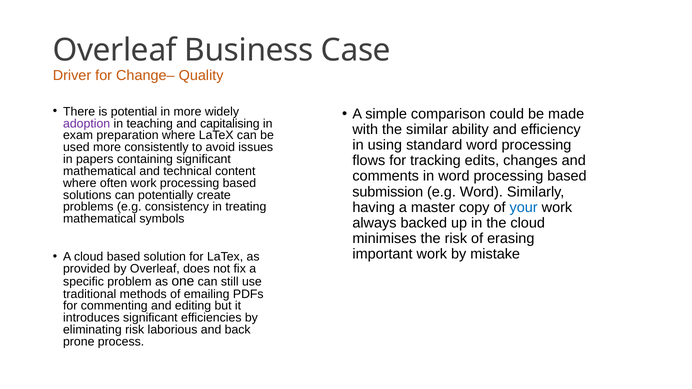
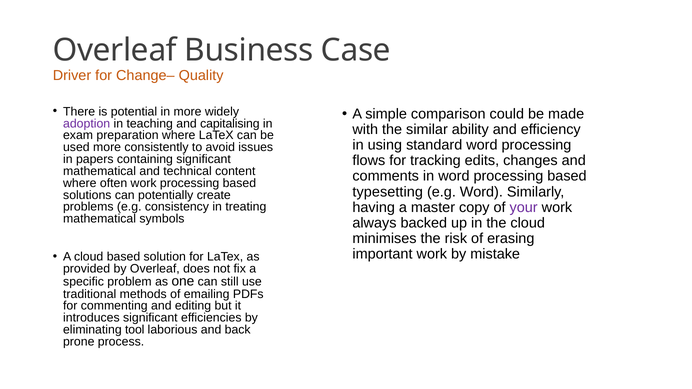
submission: submission -> typesetting (388, 192)
your colour: blue -> purple (524, 207)
eliminating risk: risk -> tool (135, 330)
